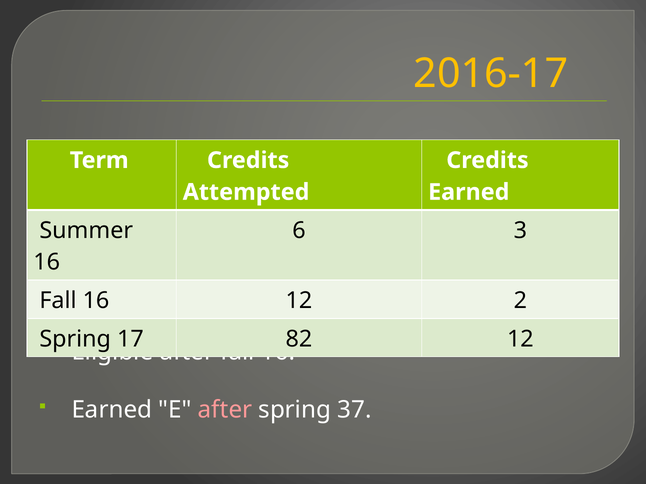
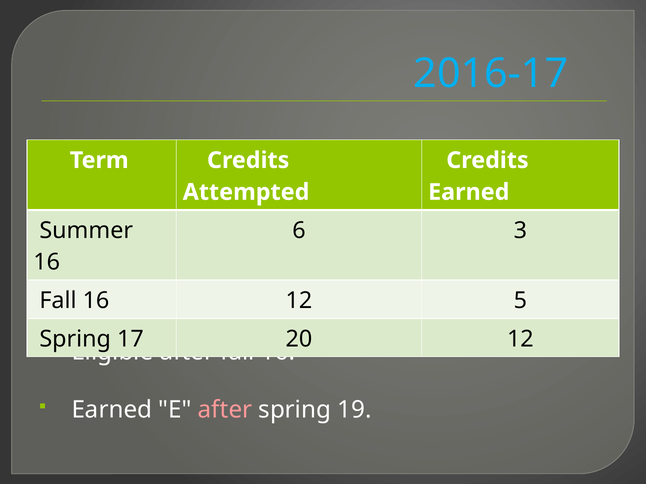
2016-17 colour: yellow -> light blue (491, 74)
2: 2 -> 5 (520, 301)
82: 82 -> 20 (299, 339)
37: 37 -> 19 (354, 410)
